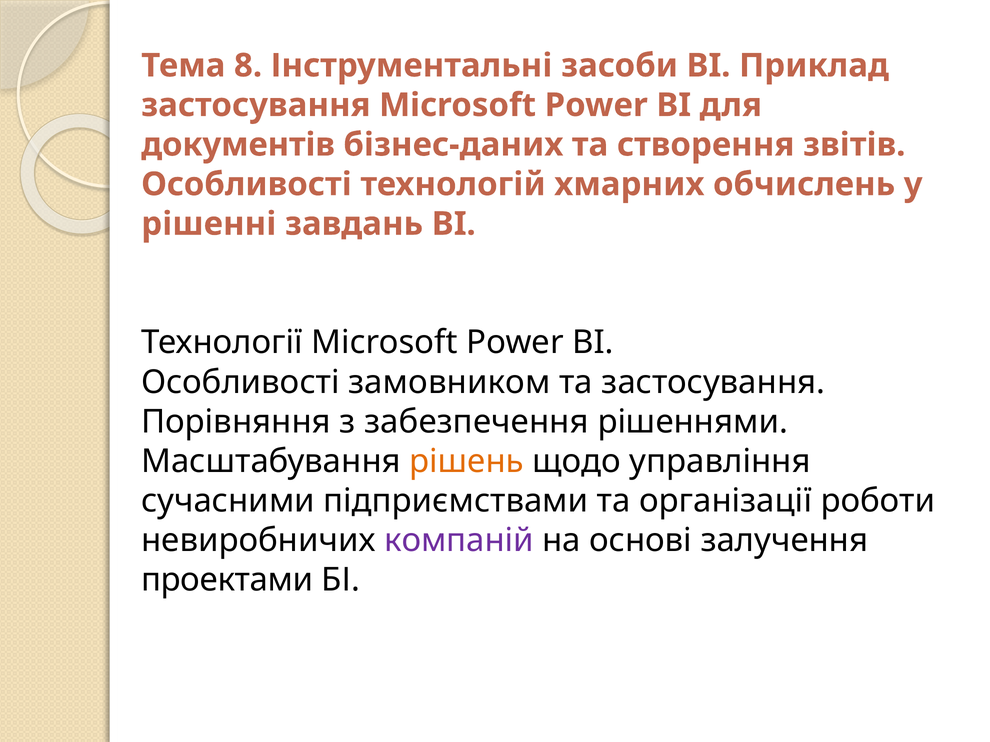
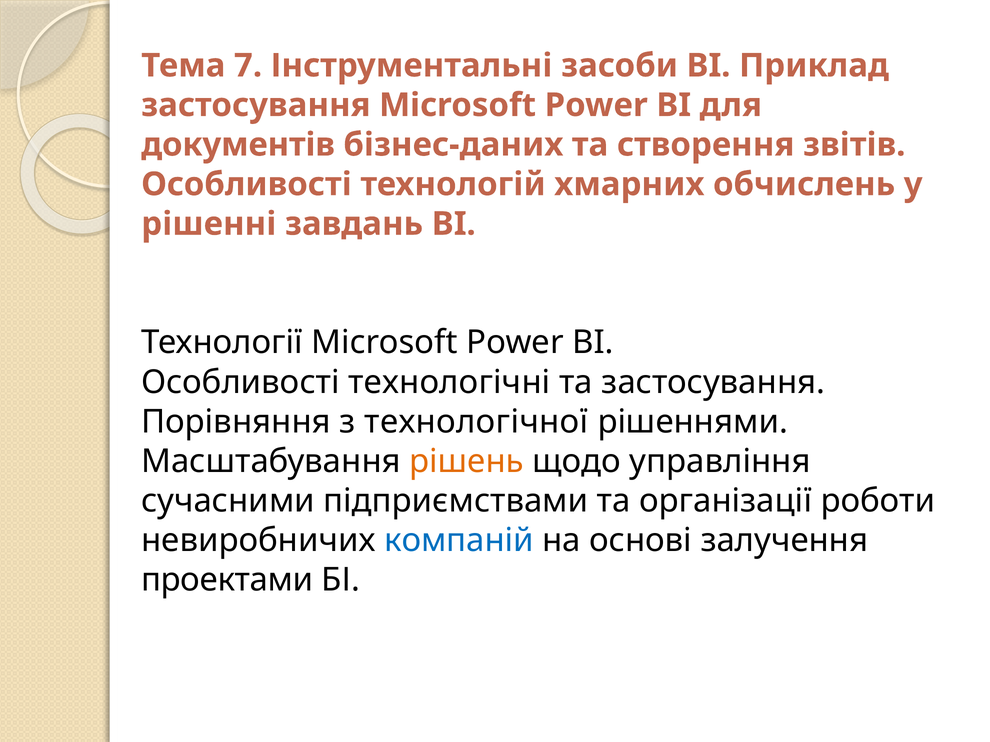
8: 8 -> 7 (248, 66)
замовником: замовником -> технологічні (449, 382)
забезпечення: забезпечення -> технологічної (476, 422)
компаній colour: purple -> blue (459, 541)
